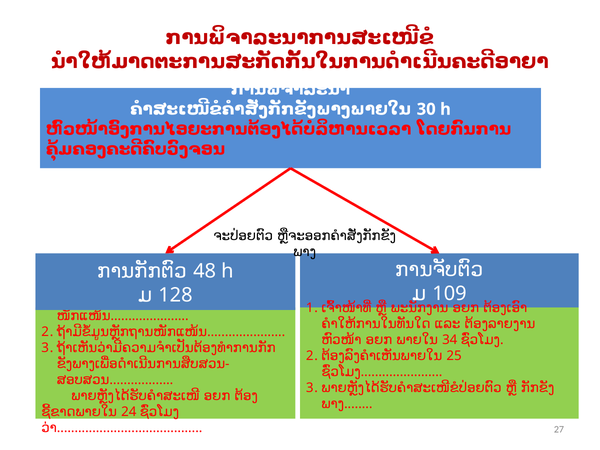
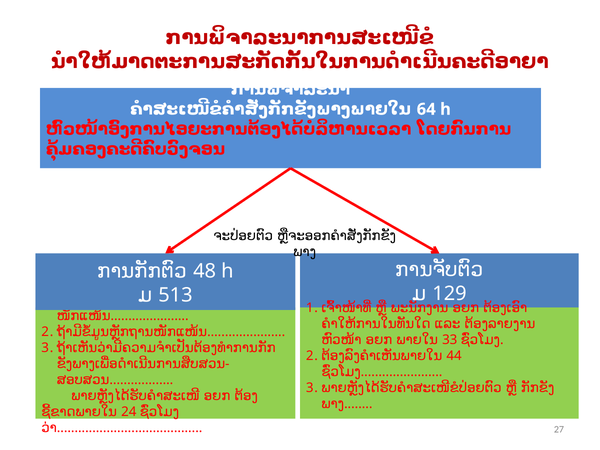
30: 30 -> 64 (426, 109)
109: 109 -> 129 (449, 294)
128: 128 -> 513 (175, 295)
34: 34 -> 33 (450, 340)
25: 25 -> 44 (454, 356)
